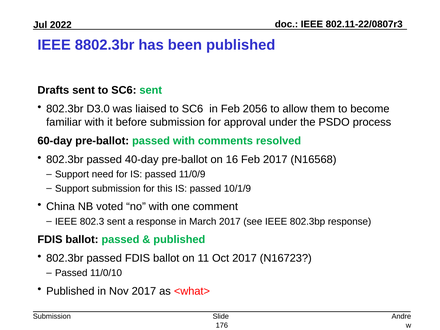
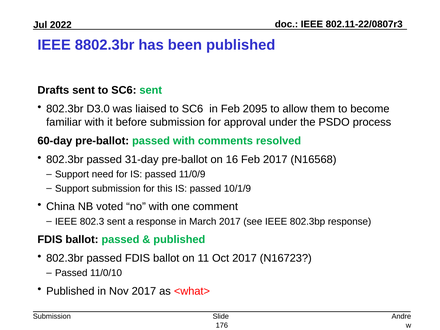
2056: 2056 -> 2095 (255, 109)
40-day: 40-day -> 31-day (142, 160)
